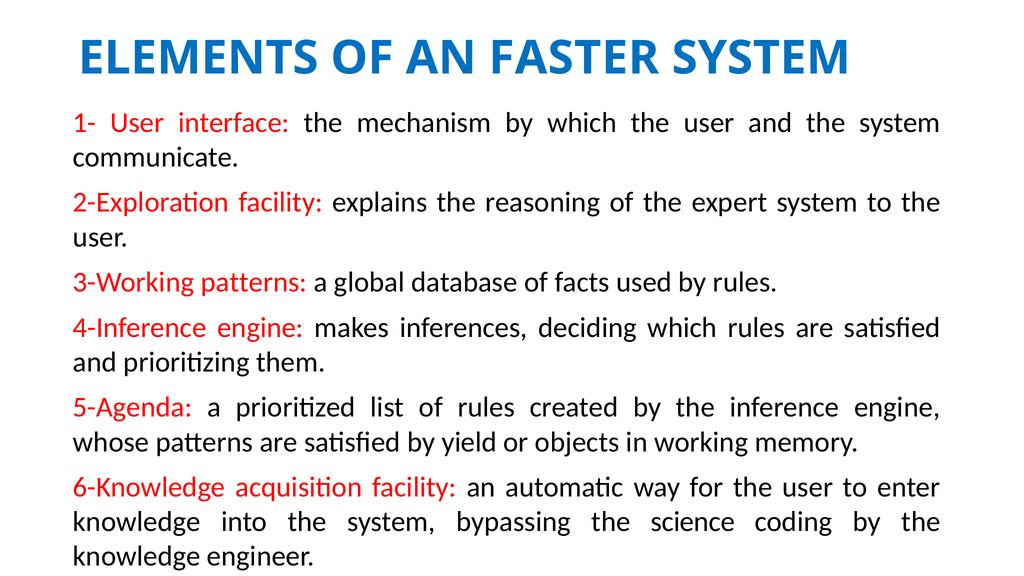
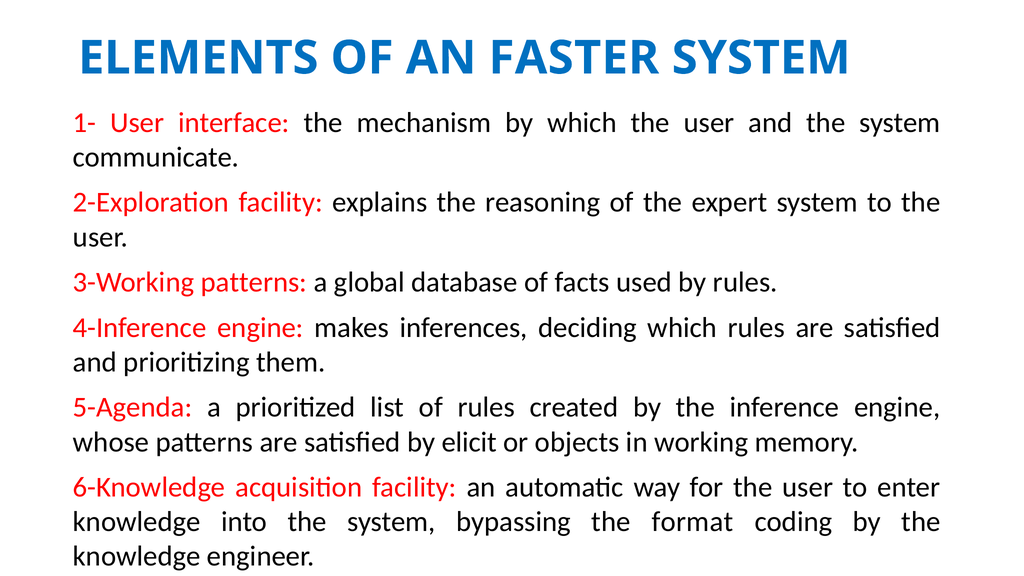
yield: yield -> elicit (469, 442)
science: science -> format (693, 522)
